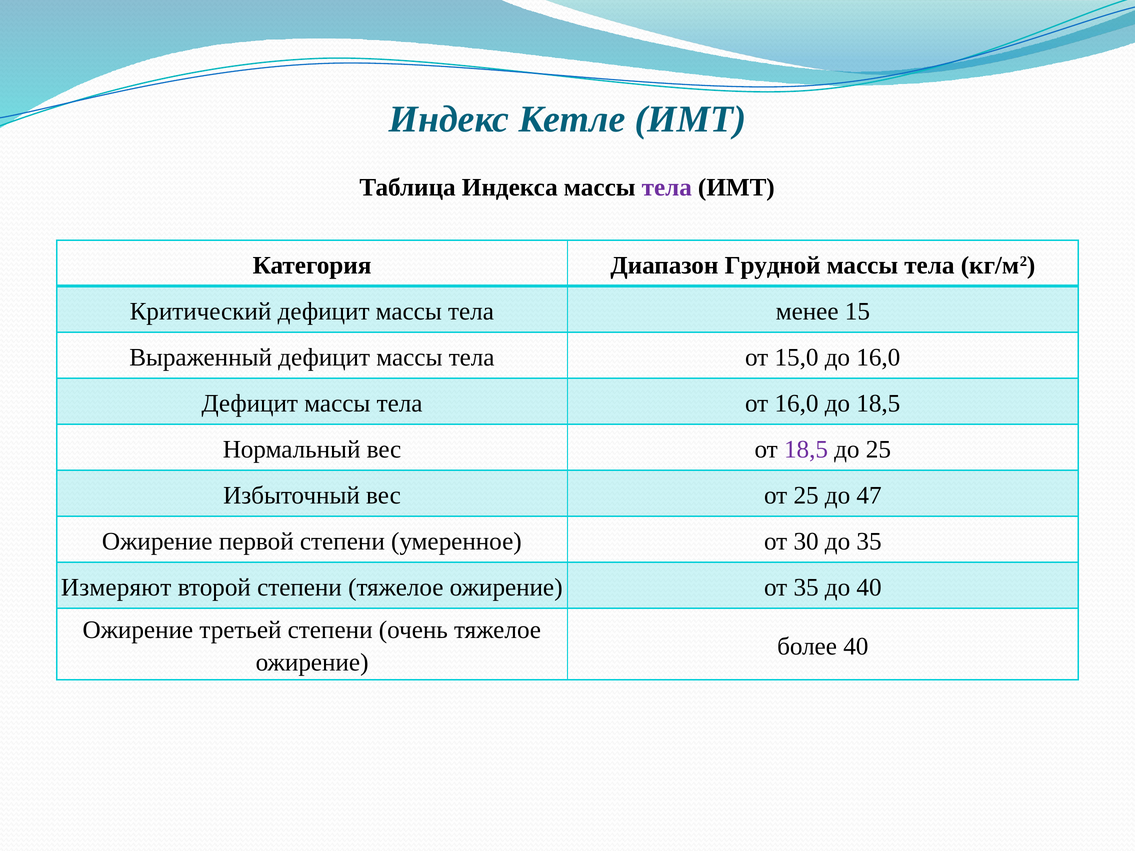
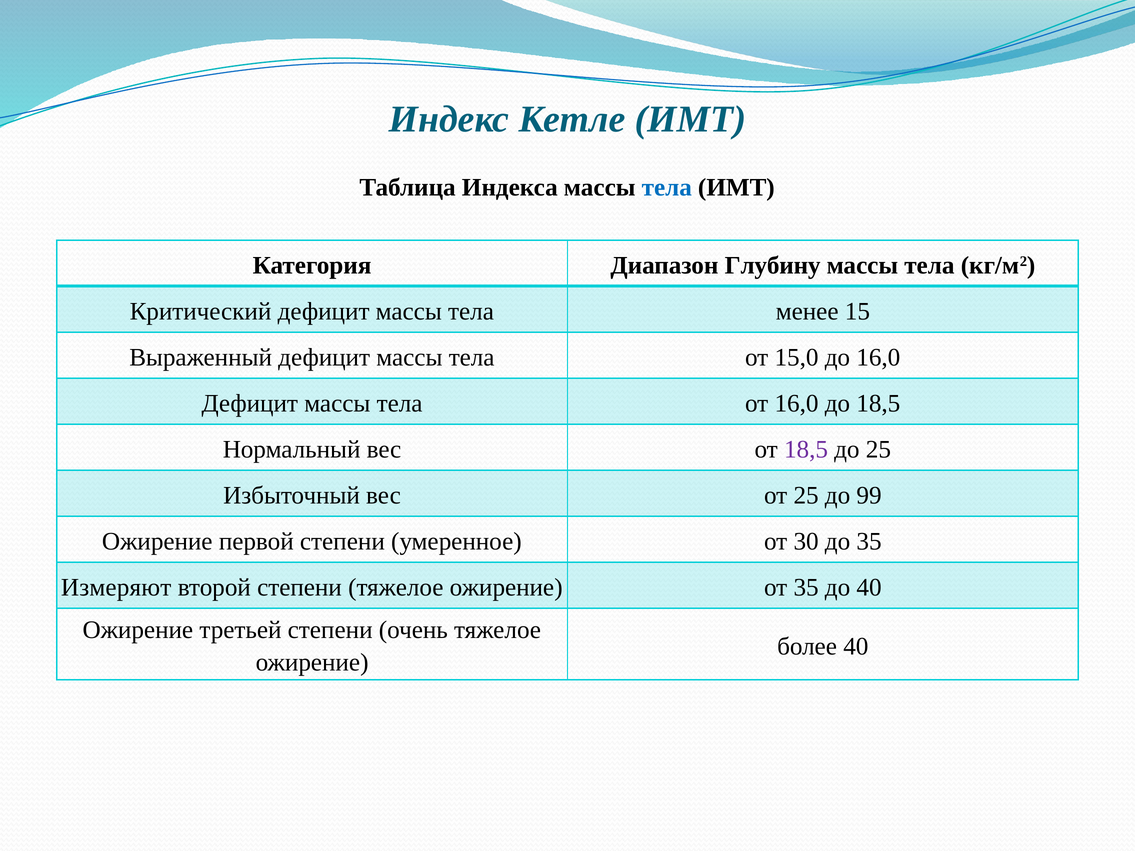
тела colour: purple -> blue (667, 188)
Грудной: Грудной -> Глубину (773, 265)
47: 47 -> 99 (869, 496)
